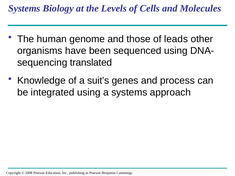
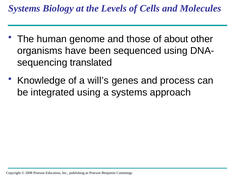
leads: leads -> about (176, 39)
suit’s: suit’s -> will’s (98, 81)
